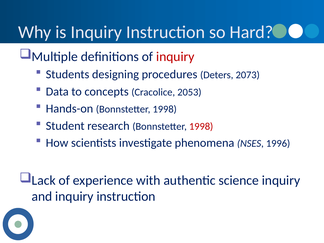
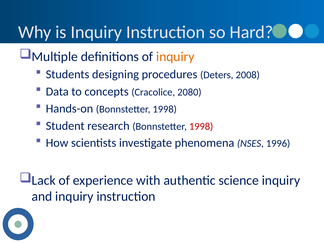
inquiry colour: red -> orange (175, 57)
2073: 2073 -> 2008 (248, 75)
2053: 2053 -> 2080 (189, 92)
